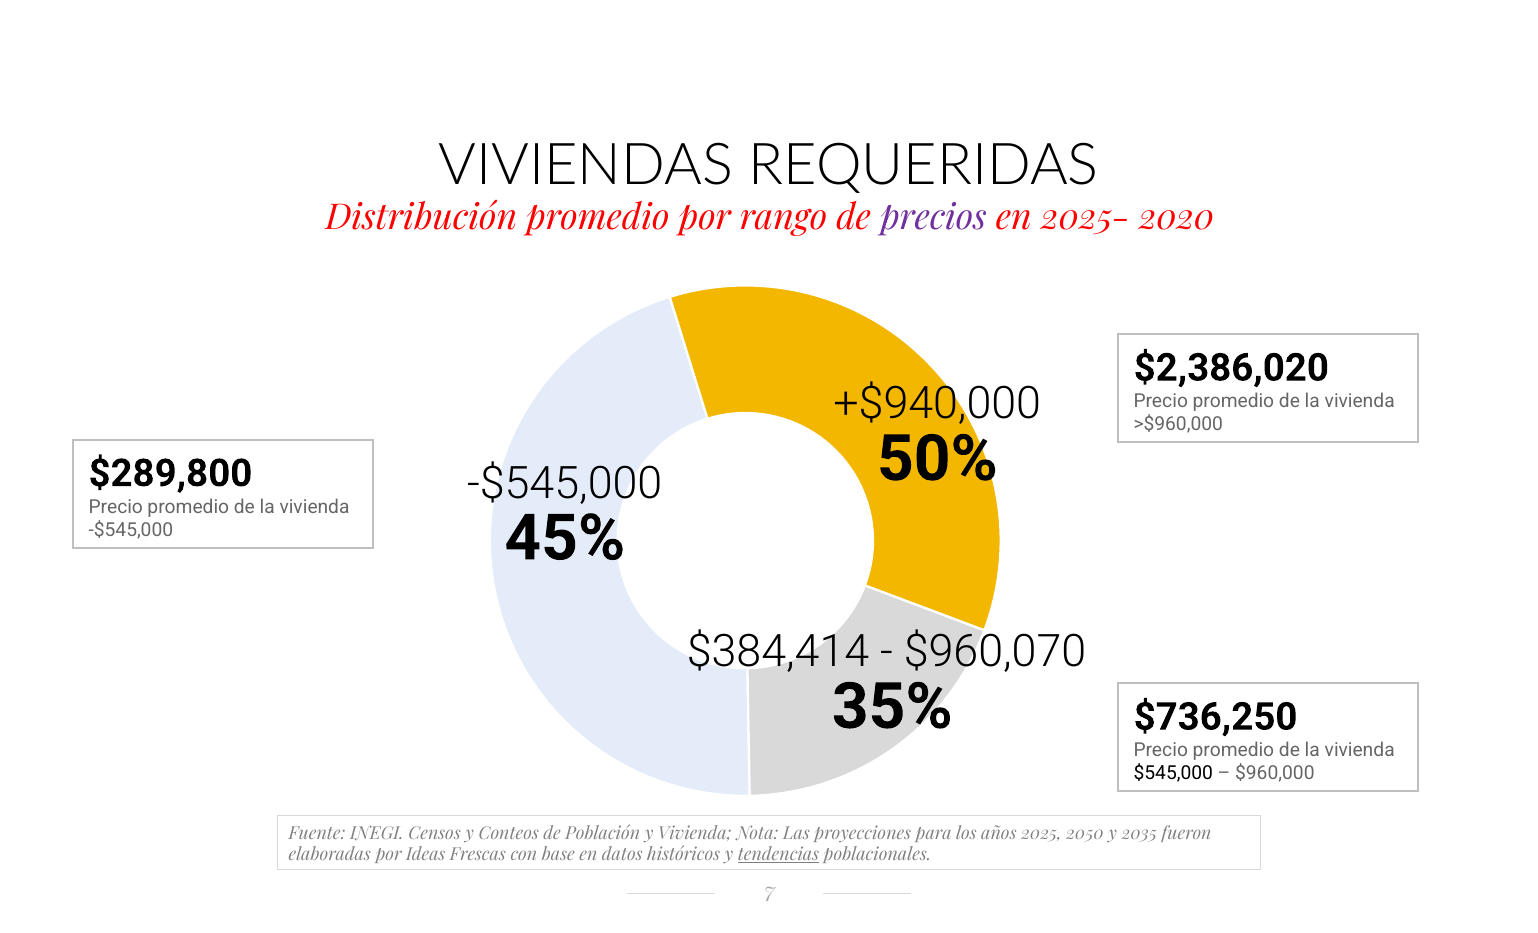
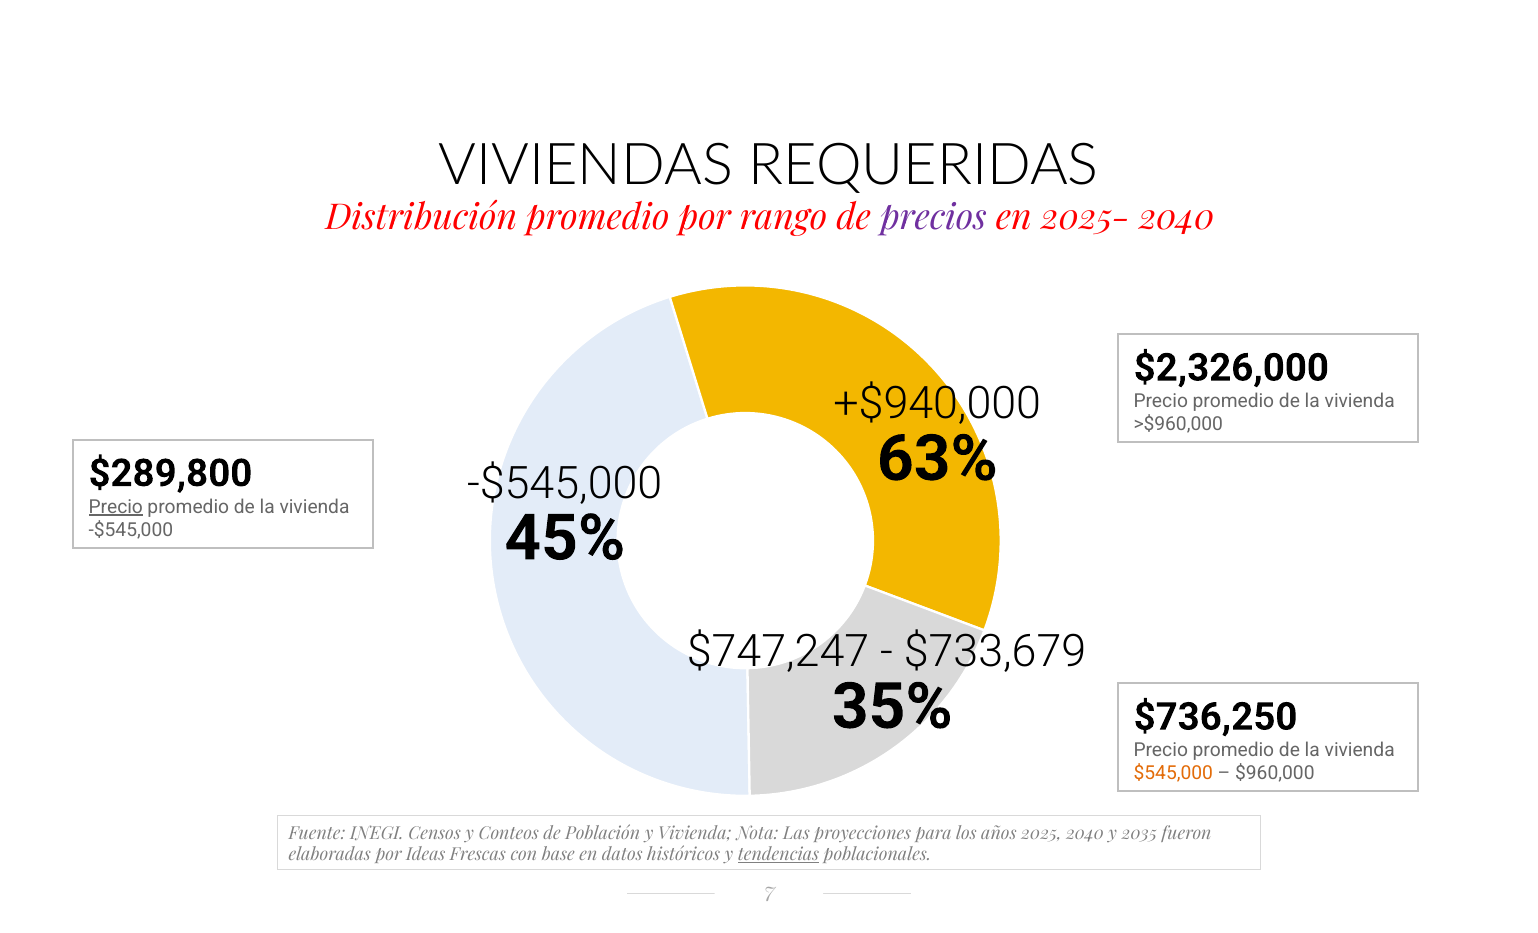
2025- 2020: 2020 -> 2040 (1177, 218)
$2,386,020: $2,386,020 -> $2,326,000 (1231, 368)
50%: 50% -> 63% (937, 459)
Precio underline: none -> present (116, 507)
$384,414: $384,414 -> $747,247 (778, 652)
$960,070: $960,070 -> $733,679 (995, 652)
$545,000 colour: black -> orange (1173, 774)
2025 2050: 2050 -> 2040 (1085, 834)
